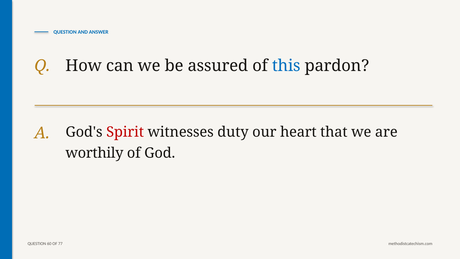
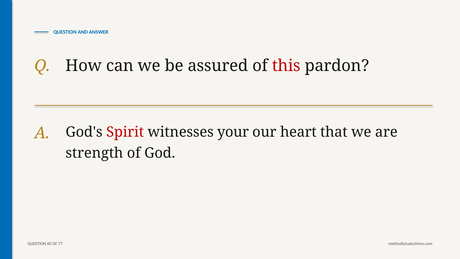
this colour: blue -> red (286, 66)
duty: duty -> your (233, 132)
worthily: worthily -> strength (94, 153)
